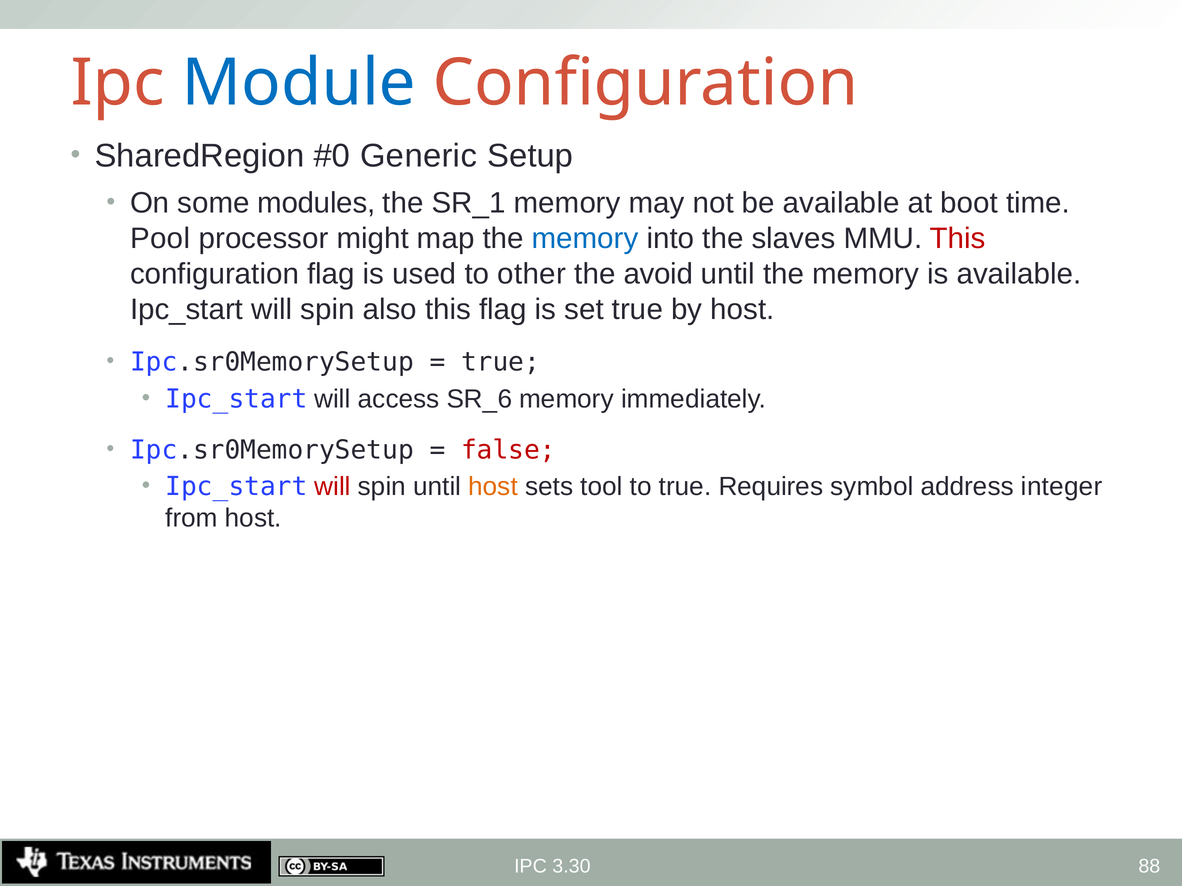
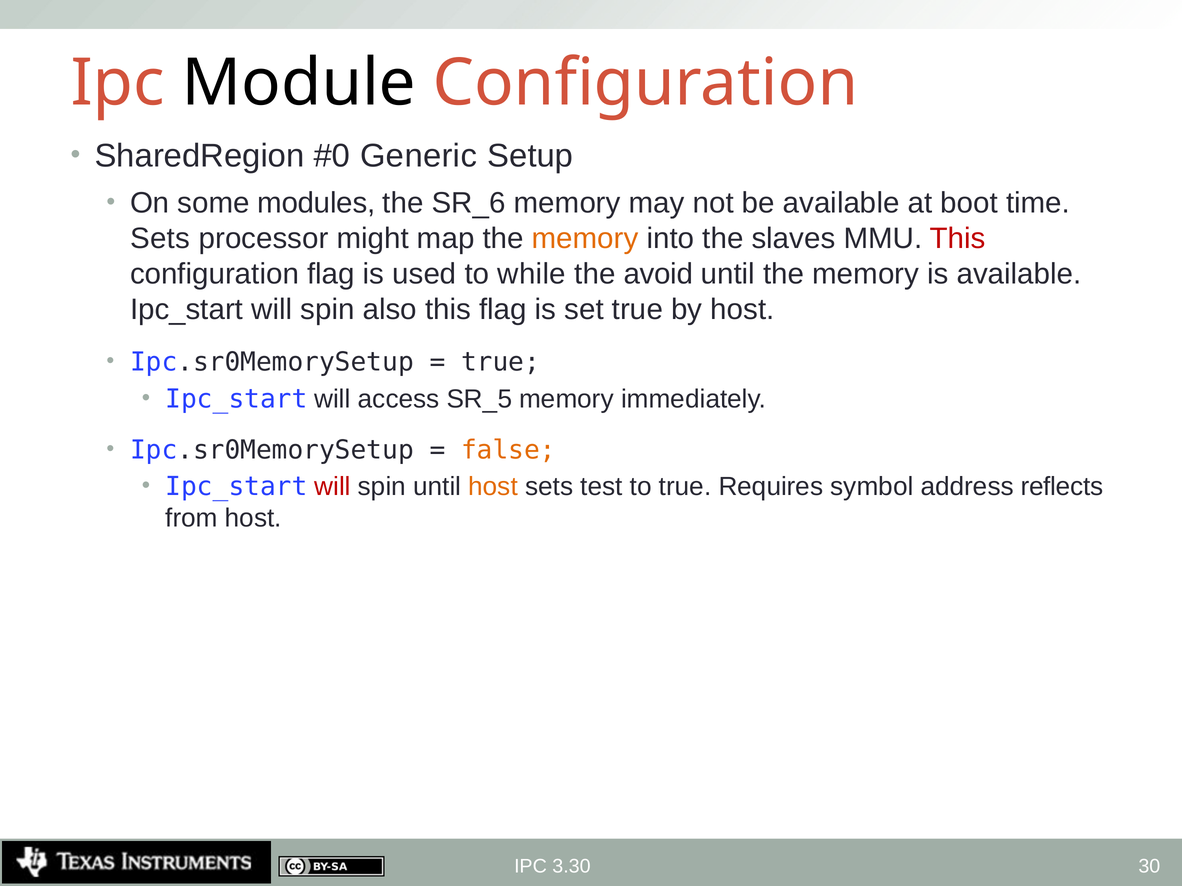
Module colour: blue -> black (299, 83)
SR_1: SR_1 -> SR_6 (469, 203)
Pool: Pool -> Sets (160, 239)
memory colour: blue -> orange (585, 239)
other: other -> while (532, 274)
SR_6: SR_6 -> SR_5 (479, 399)
false colour: red -> orange (508, 450)
tool: tool -> test (601, 487)
integer: integer -> reflects (1062, 487)
88: 88 -> 30 (1149, 867)
